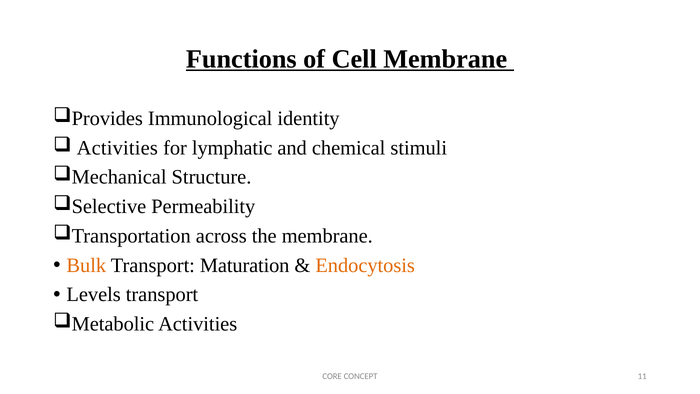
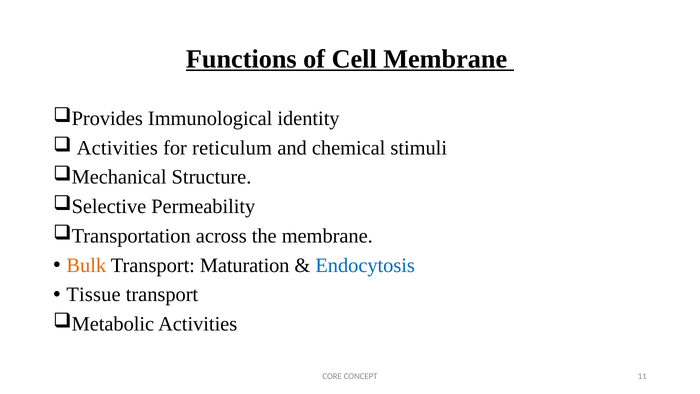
lymphatic: lymphatic -> reticulum (232, 148)
Endocytosis colour: orange -> blue (365, 265)
Levels: Levels -> Tissue (94, 294)
